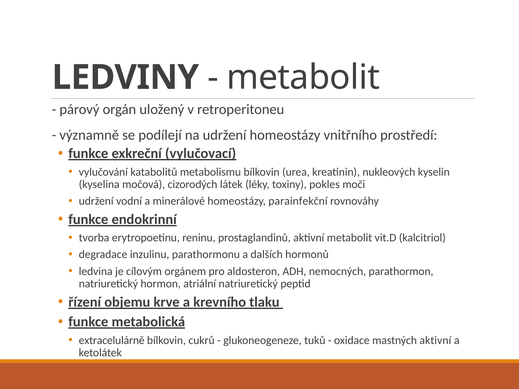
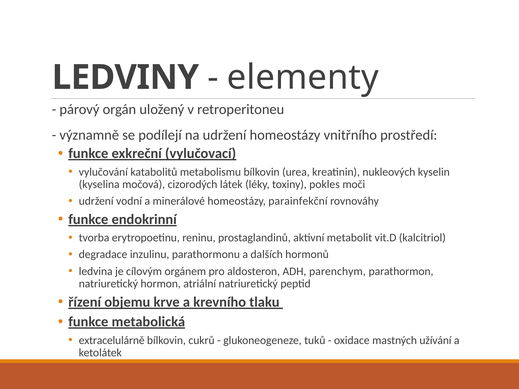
metabolit: metabolit -> elementy (303, 77)
nemocných: nemocných -> parenchym (337, 271)
mastných aktivní: aktivní -> užívání (435, 340)
